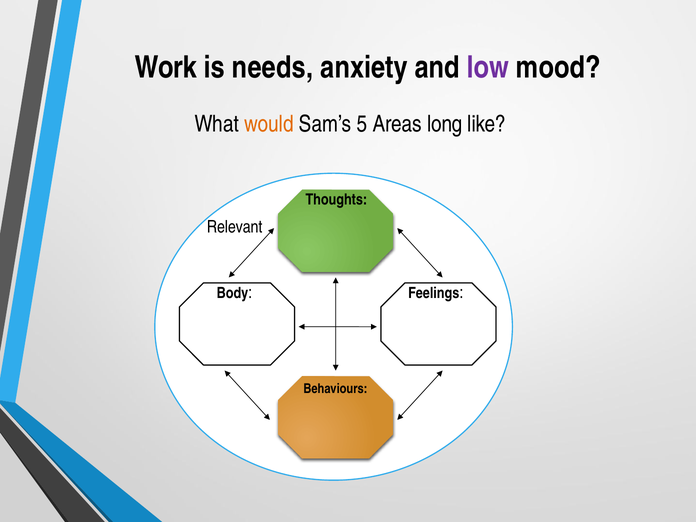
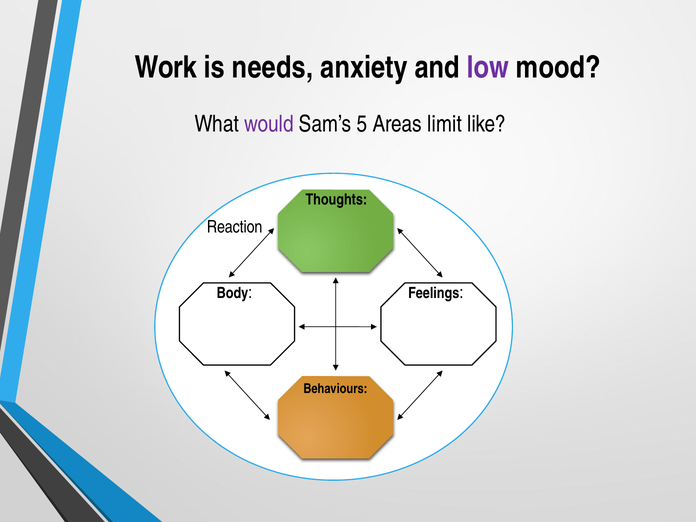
would colour: orange -> purple (269, 124)
long: long -> limit (445, 124)
Relevant: Relevant -> Reaction (235, 227)
